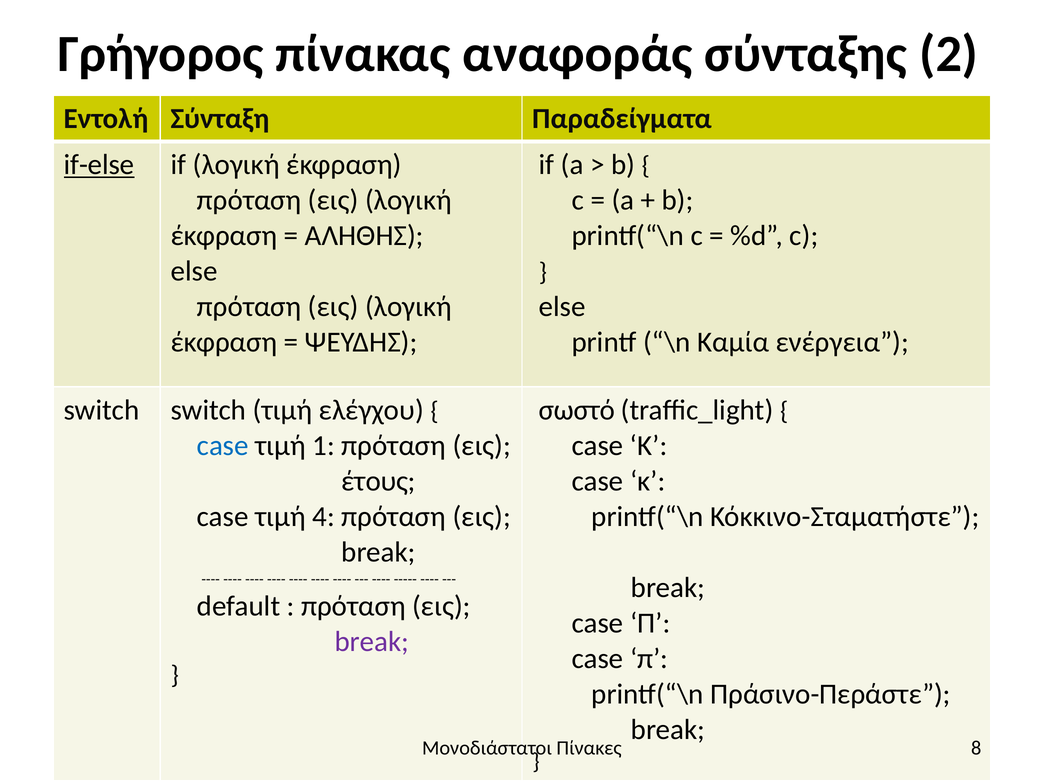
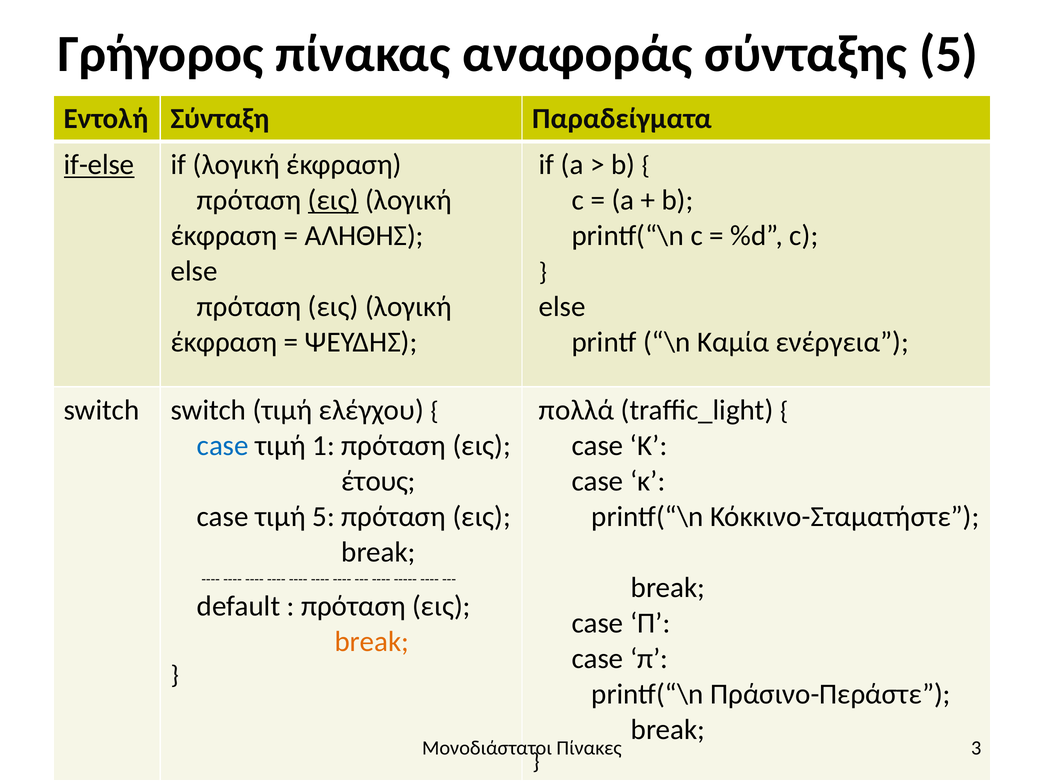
σύνταξης 2: 2 -> 5 (949, 54)
εις underline: none -> present (333, 200)
σωστό: σωστό -> πολλά (576, 410)
τιμή 4: 4 -> 5 (324, 517)
break colour: purple -> orange (372, 642)
8: 8 -> 3 (976, 748)
